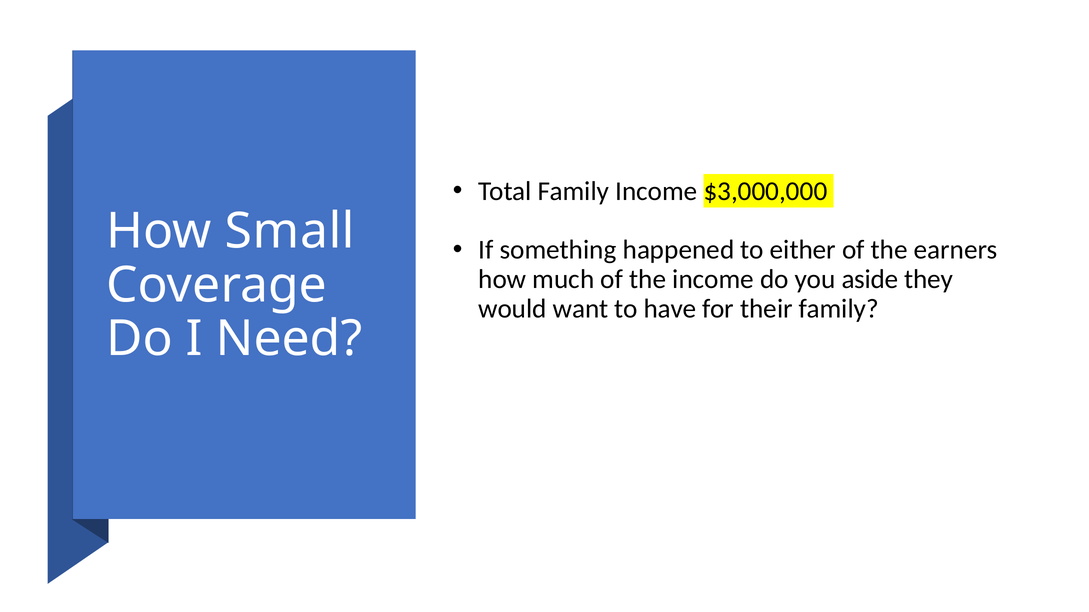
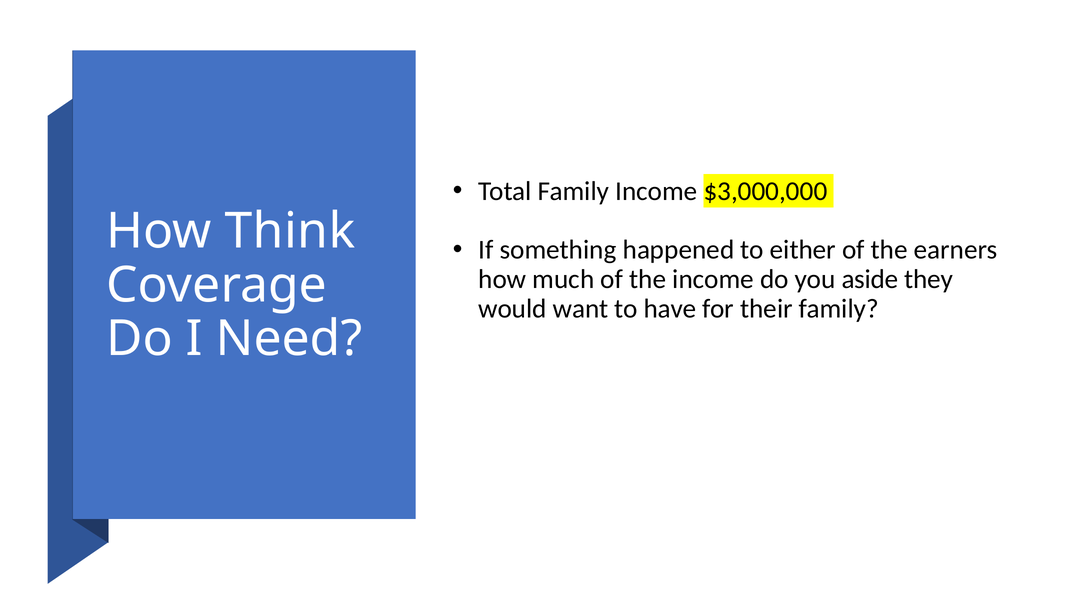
Small: Small -> Think (290, 231)
